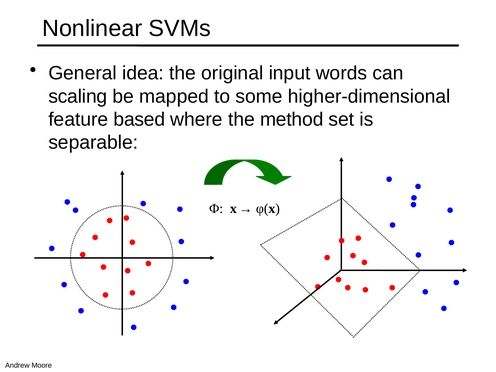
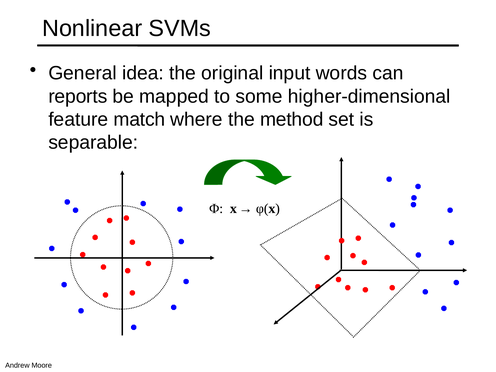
scaling: scaling -> reports (78, 96)
based: based -> match (139, 119)
